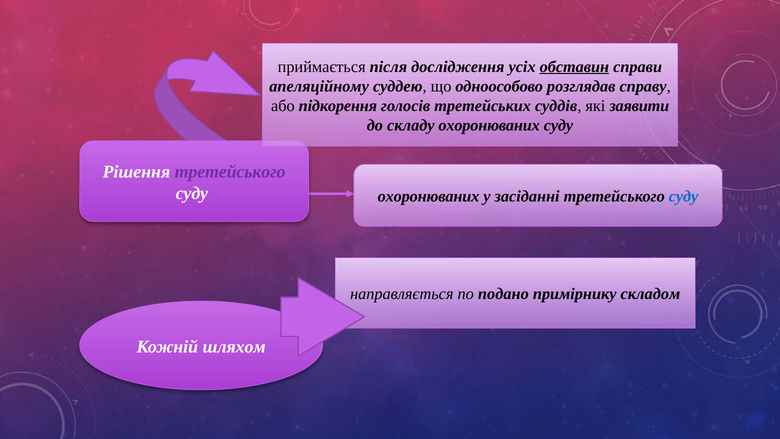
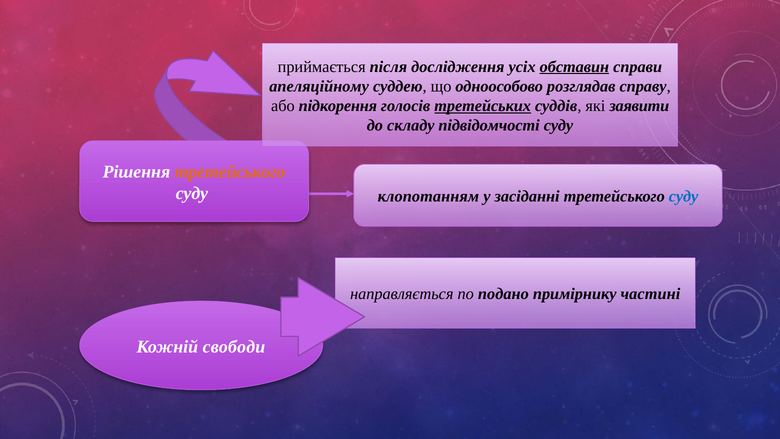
третейських underline: none -> present (483, 106)
складу охоронюваних: охоронюваних -> підвідомчості (489, 125)
третейського colour: purple -> orange (230, 172)
охоронюваних: охоронюваних -> клопотанням (428, 196)
складом: складом -> частині (650, 294)
шляхом: шляхом -> свободи (234, 346)
